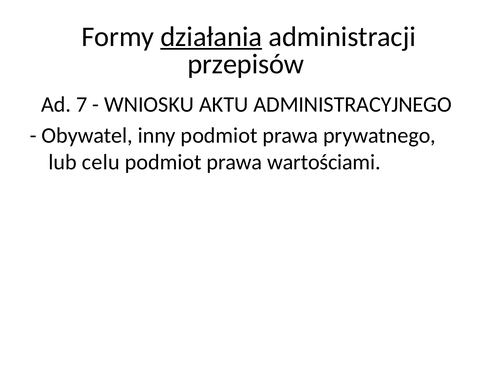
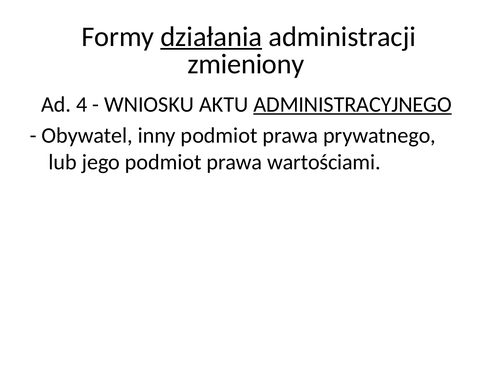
przepisów: przepisów -> zmieniony (246, 64)
7: 7 -> 4 (82, 104)
ADMINISTRACYJNEGO underline: none -> present (353, 104)
celu: celu -> jego (101, 162)
